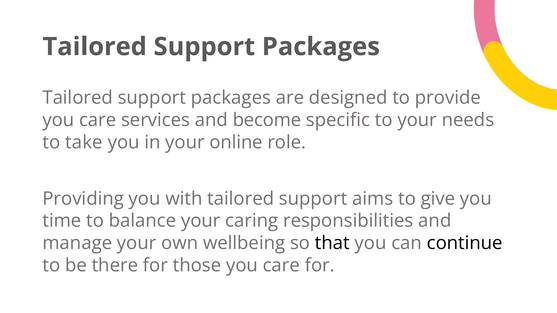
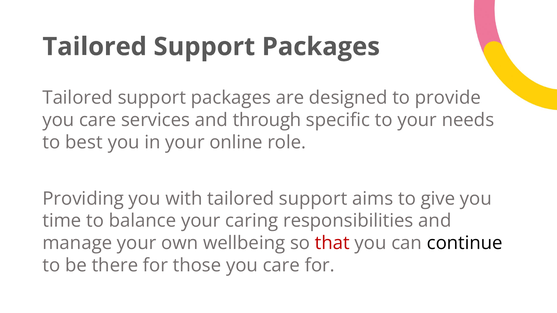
become: become -> through (267, 120)
take: take -> best (84, 143)
that colour: black -> red (332, 243)
